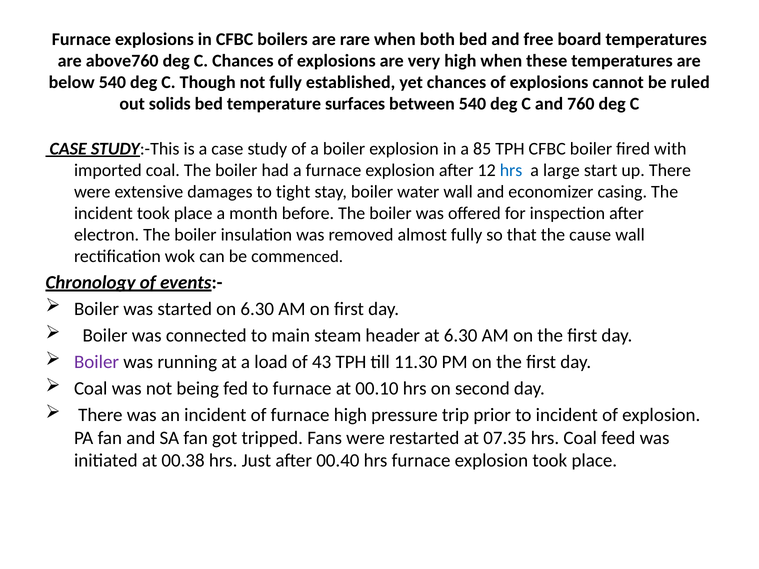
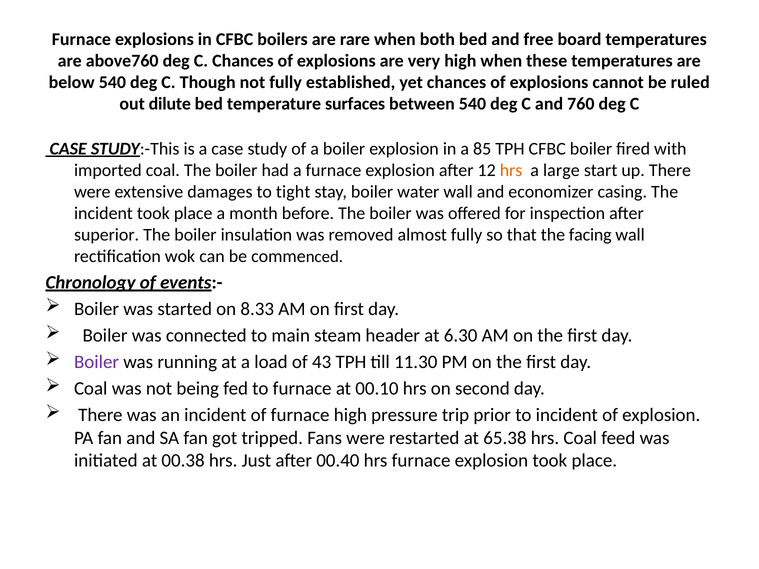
solids: solids -> dilute (170, 104)
hrs colour: blue -> orange (511, 170)
electron: electron -> superior (107, 235)
cause: cause -> facing (590, 235)
on 6.30: 6.30 -> 8.33 (257, 309)
07.35: 07.35 -> 65.38 (505, 438)
